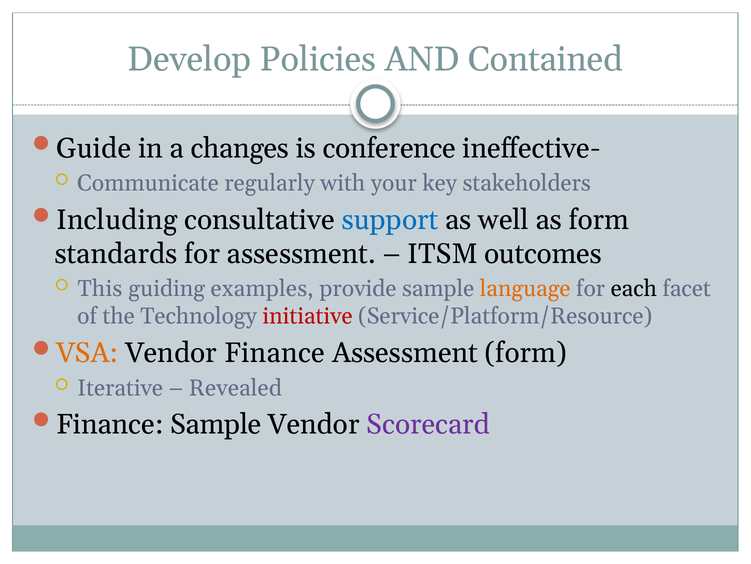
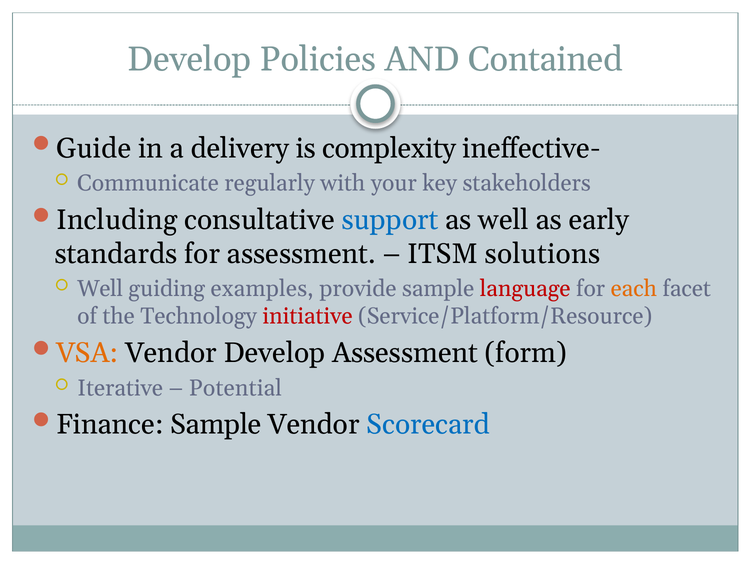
changes: changes -> delivery (240, 148)
conference: conference -> complexity (389, 148)
as form: form -> early (599, 220)
outcomes: outcomes -> solutions (543, 253)
This: This -> Well (100, 288)
language colour: orange -> red (525, 288)
each colour: black -> orange (634, 288)
Vendor Finance: Finance -> Develop (275, 353)
Revealed: Revealed -> Potential (235, 387)
Scorecard colour: purple -> blue (428, 424)
